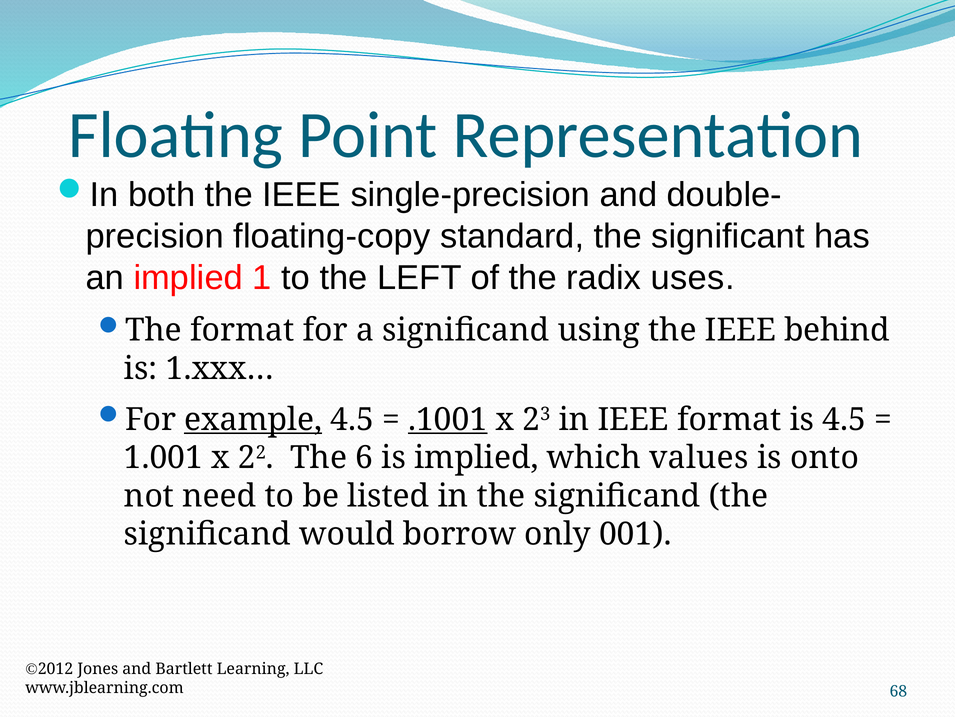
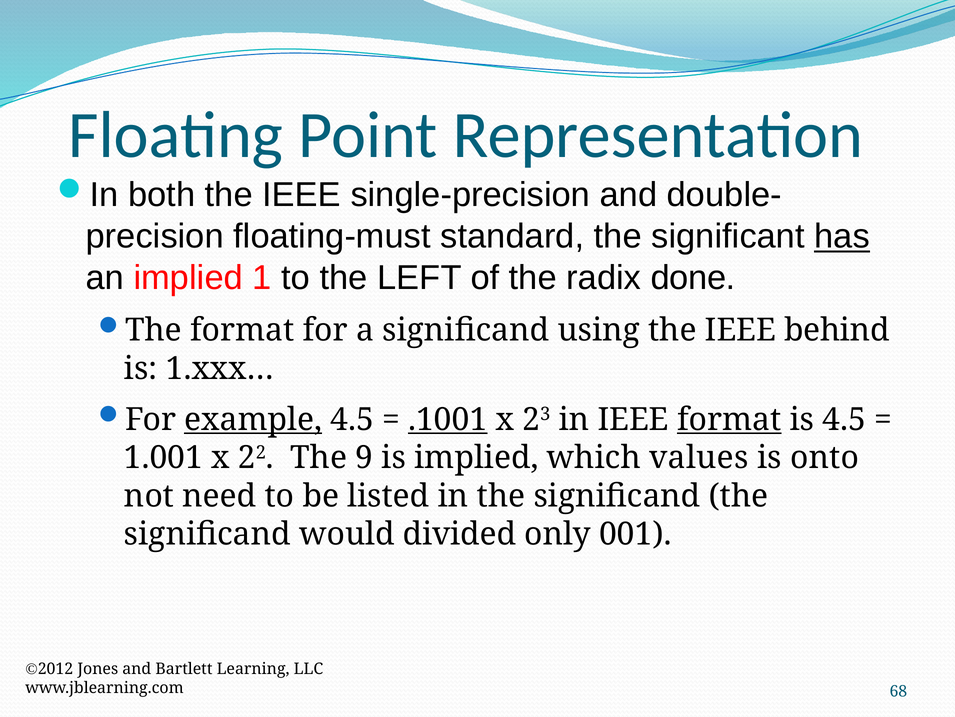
floating-copy: floating-copy -> floating-must (332, 236)
has underline: none -> present (842, 236)
uses: uses -> done (693, 278)
format underline: none -> present (729, 419)
6: 6 -> 9 (364, 457)
borrow: borrow -> divided (460, 534)
